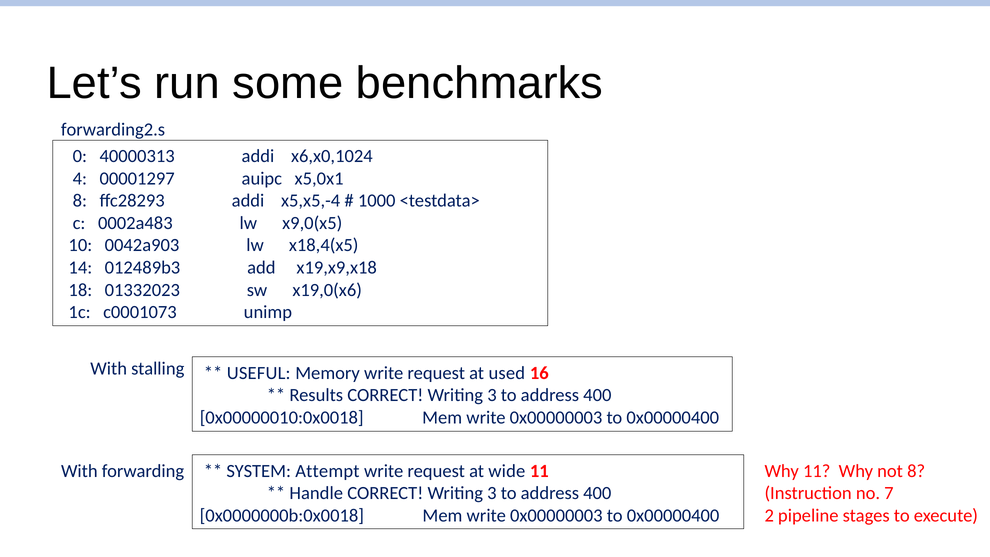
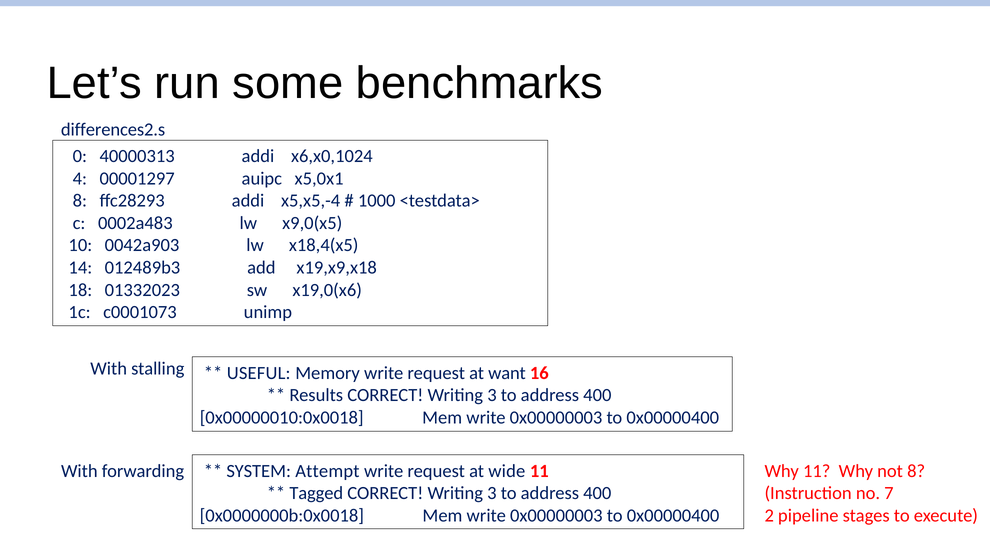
forwarding2.s: forwarding2.s -> differences2.s (113, 130)
used: used -> want (507, 373)
Handle: Handle -> Tagged (316, 493)
